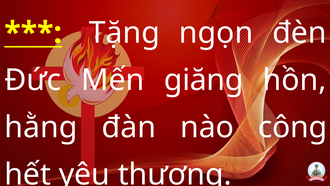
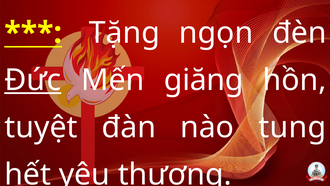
Đức underline: none -> present (33, 80)
hằng: hằng -> tuyệt (41, 127)
công: công -> tung (292, 127)
